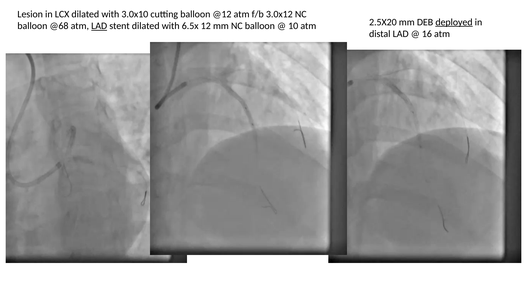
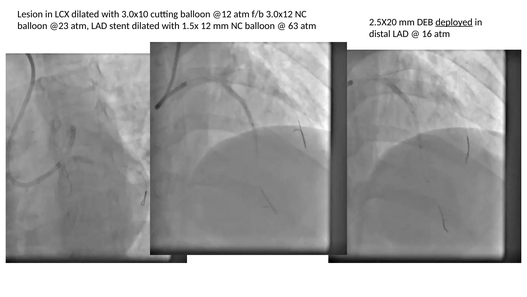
@68: @68 -> @23 (59, 26)
LAD underline: present -> none (99, 26)
6.5x: 6.5x -> 1.5x (190, 26)
10: 10 -> 63 (293, 26)
